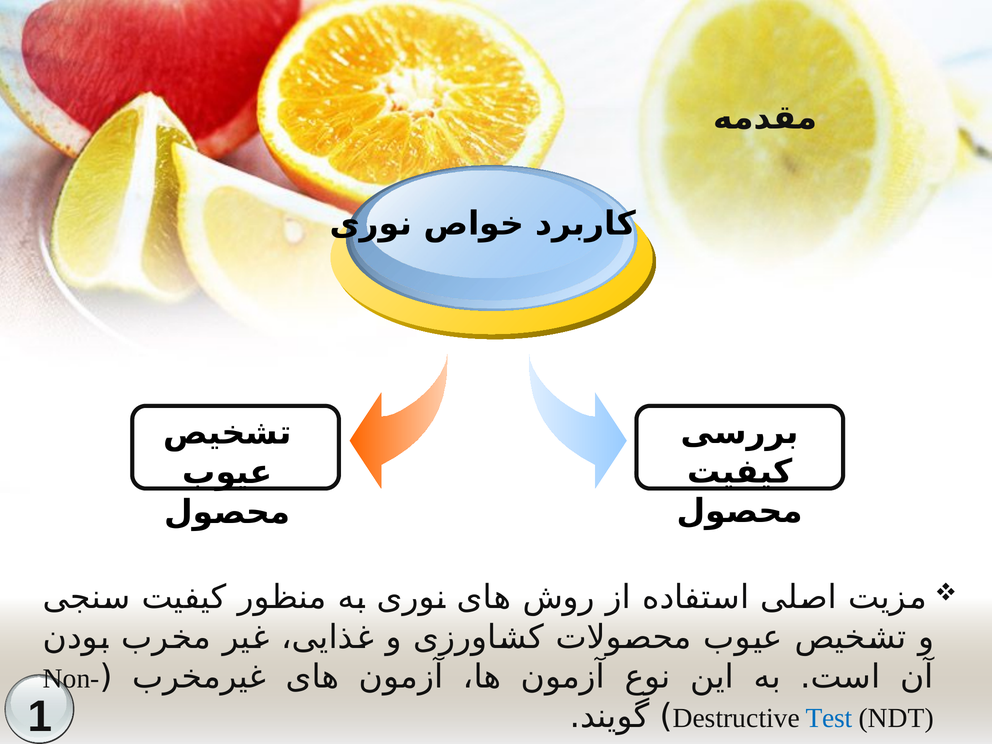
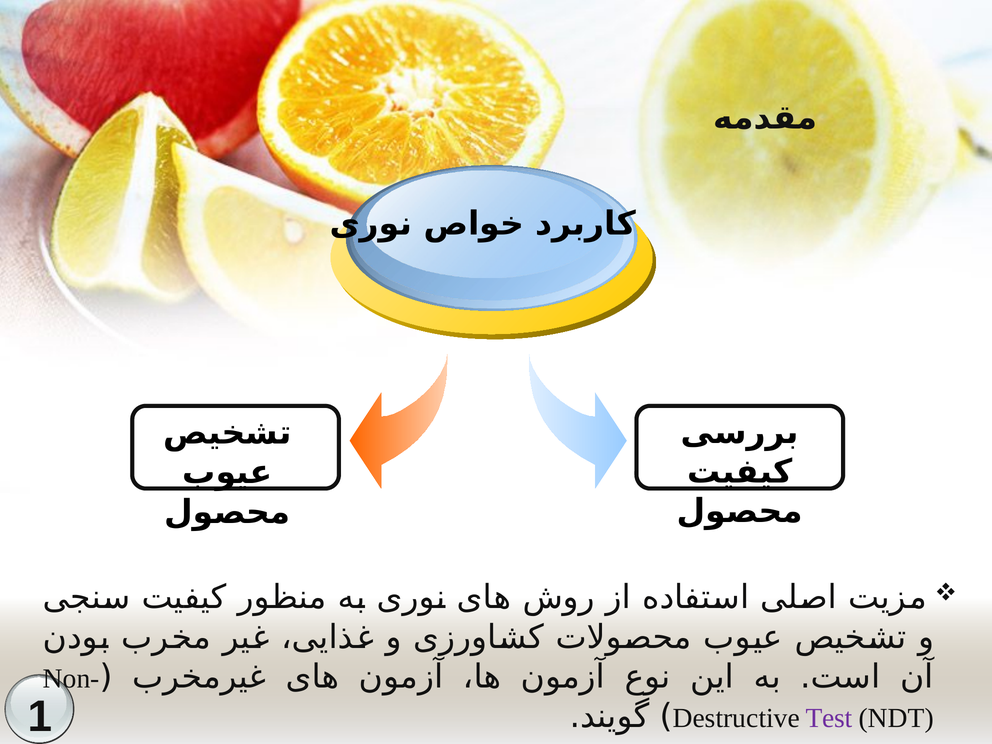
Test colour: blue -> purple (829, 718)
